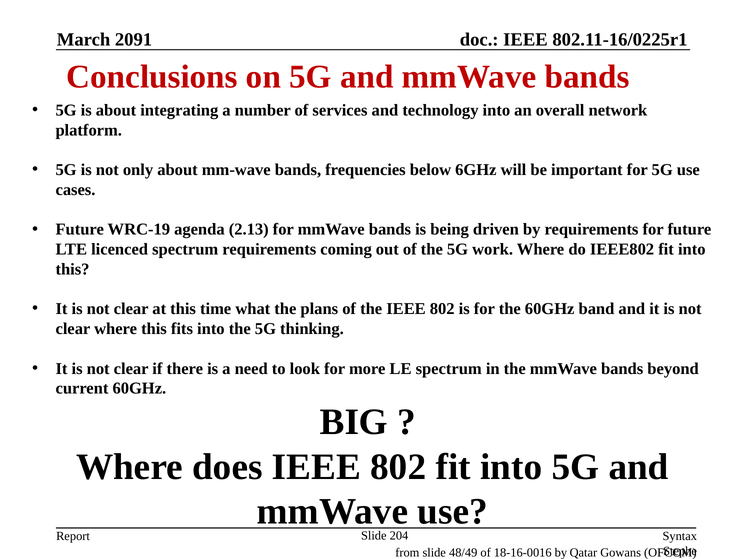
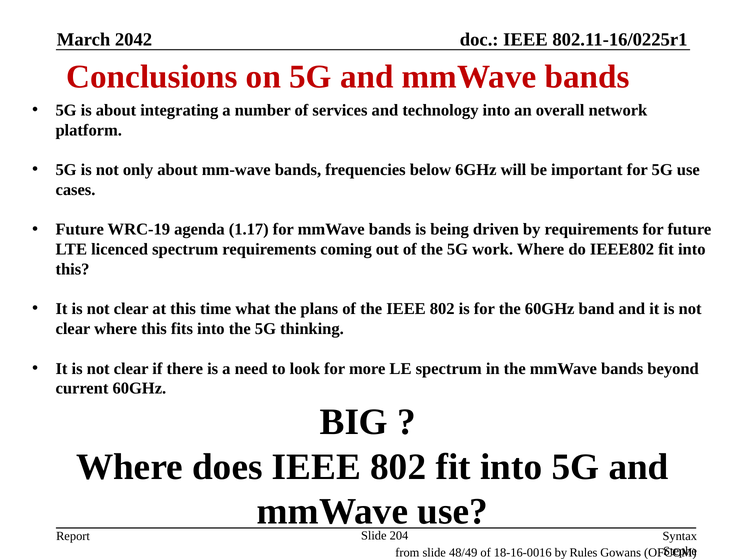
2091: 2091 -> 2042 (134, 40)
2.13: 2.13 -> 1.17 (249, 230)
Qatar: Qatar -> Rules (583, 553)
